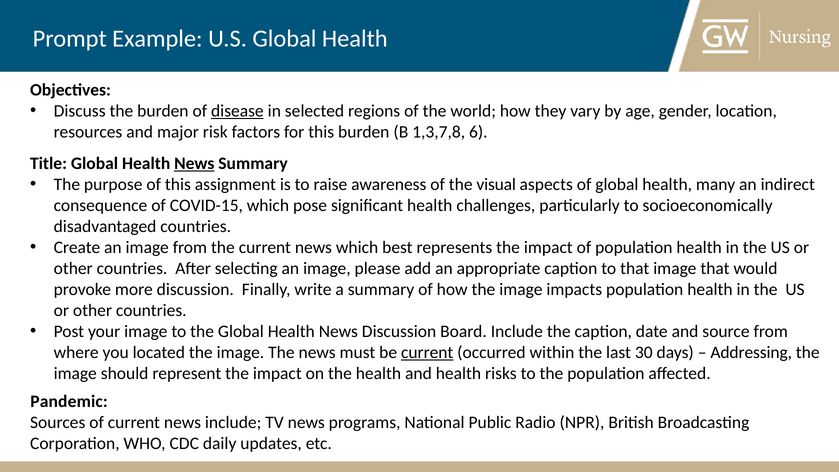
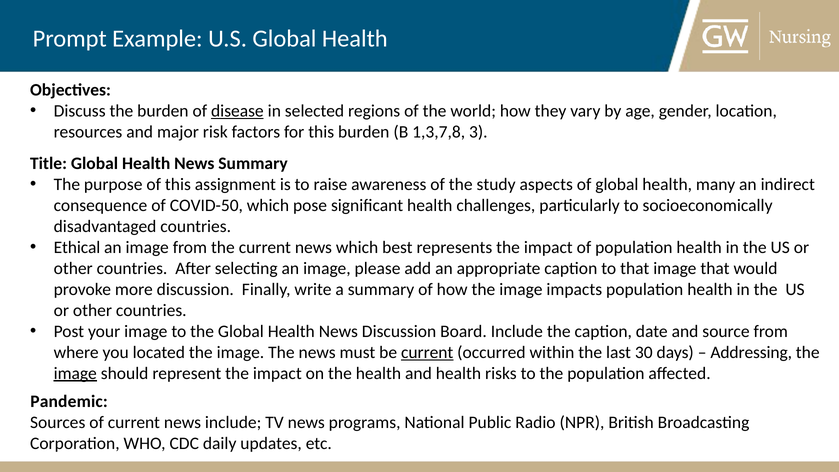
6: 6 -> 3 (478, 132)
News underline: present -> none (194, 163)
visual: visual -> study (496, 184)
COVID-15: COVID-15 -> COVID-50 (206, 205)
Create: Create -> Ethical (77, 247)
image underline: none -> present (75, 373)
